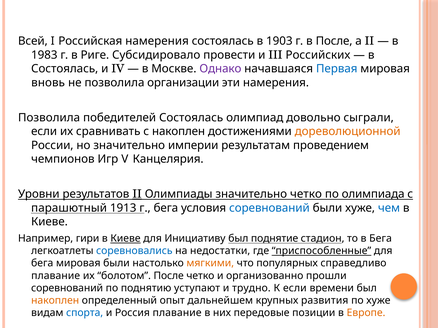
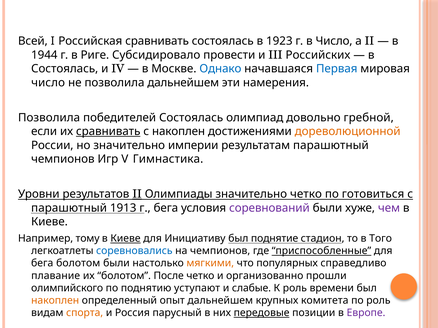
Российская намерения: намерения -> сравнивать (157, 41)
1903: 1903 -> 1923 (279, 41)
в После: После -> Число (334, 41)
1983: 1983 -> 1944 (44, 55)
Однако colour: purple -> blue (220, 69)
вновь: вновь -> число (48, 83)
позволила организации: организации -> дальнейшем (183, 83)
сыграли: сыграли -> гребной (369, 118)
сравнивать underline: none -> present (108, 132)
результатам проведением: проведением -> парашютный (331, 145)
Канцелярия: Канцелярия -> Гимнастика (168, 159)
олимпиада: олимпиада -> готовиться (373, 194)
соревнований colour: blue -> purple (269, 208)
чем colour: blue -> purple (389, 208)
гири: гири -> тому (88, 239)
в Бега: Бега -> Того (381, 239)
на недостатки: недостатки -> чемпионов (220, 251)
бега мировая: мировая -> болотом (78, 264)
соревнований: соревнований -> олимпийского (67, 288)
трудно: трудно -> слабые (251, 288)
К если: если -> роль (295, 288)
развития: развития -> комитета (325, 301)
по хуже: хуже -> роль (378, 301)
спорта colour: blue -> orange (85, 313)
Россия плавание: плавание -> парусный (177, 313)
передовые underline: none -> present (262, 313)
Европе colour: orange -> purple (366, 313)
